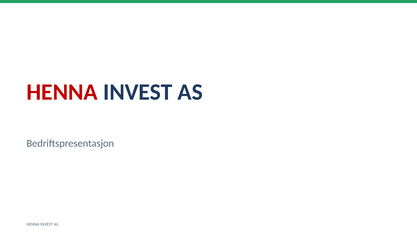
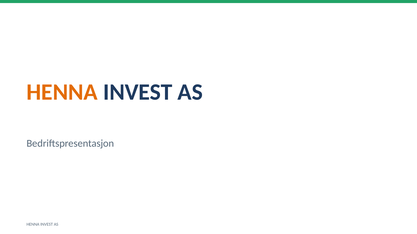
HENNA colour: red -> orange (62, 92)
